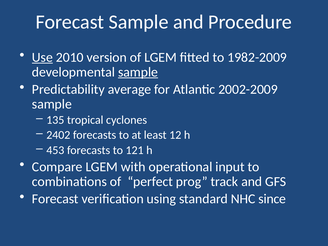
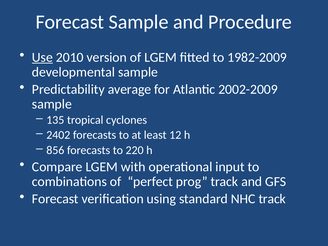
sample underline: present -> none (138, 72)
453: 453 -> 856 (55, 150)
121: 121 -> 220 (135, 150)
NHC since: since -> track (272, 199)
